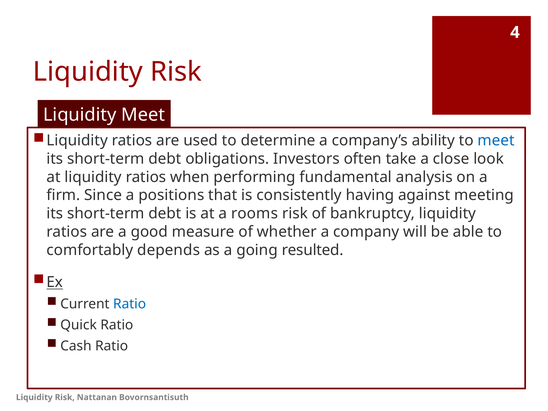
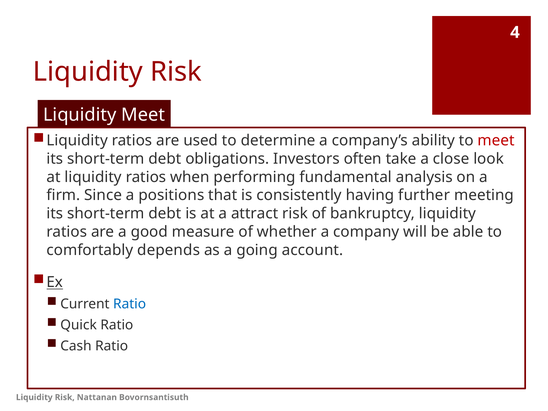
meet colour: blue -> red (496, 140)
against: against -> further (424, 195)
rooms: rooms -> attract (255, 214)
resulted: resulted -> account (312, 250)
